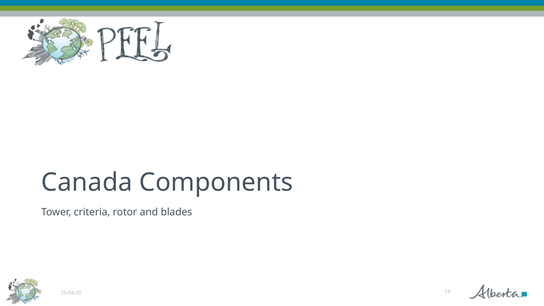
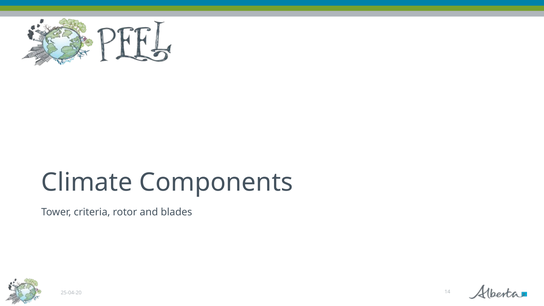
Canada: Canada -> Climate (87, 182)
